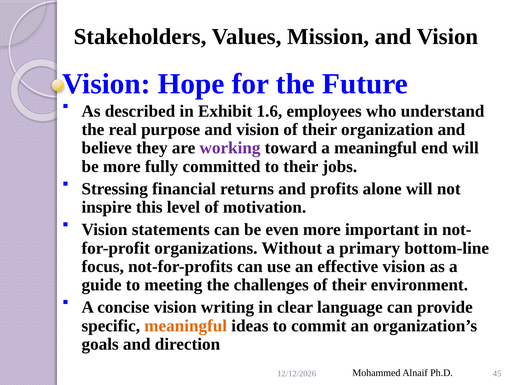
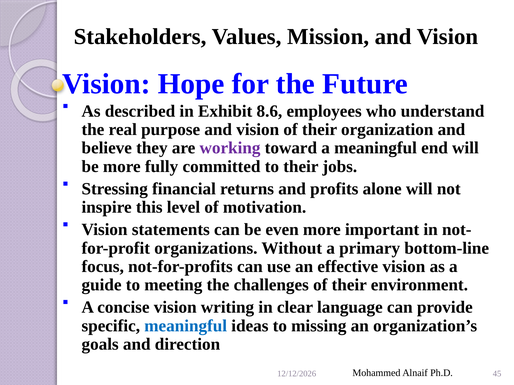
1.6: 1.6 -> 8.6 (269, 111)
meaningful colour: orange -> blue (186, 326)
commit: commit -> missing (319, 326)
